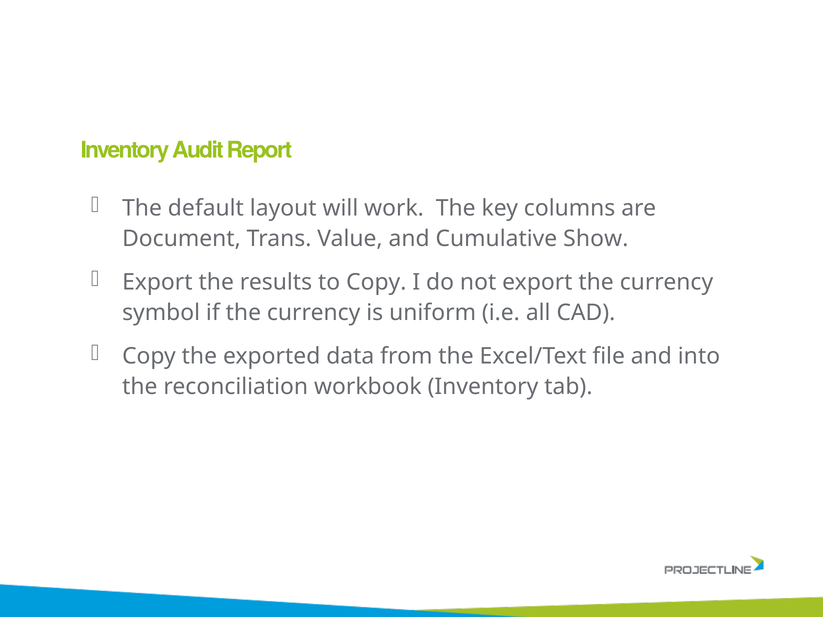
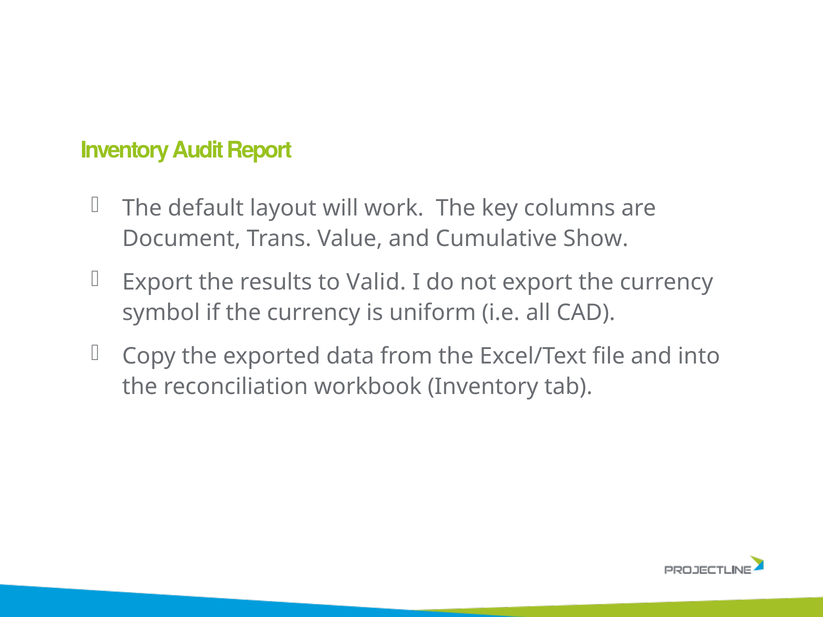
to Copy: Copy -> Valid (376, 282)
